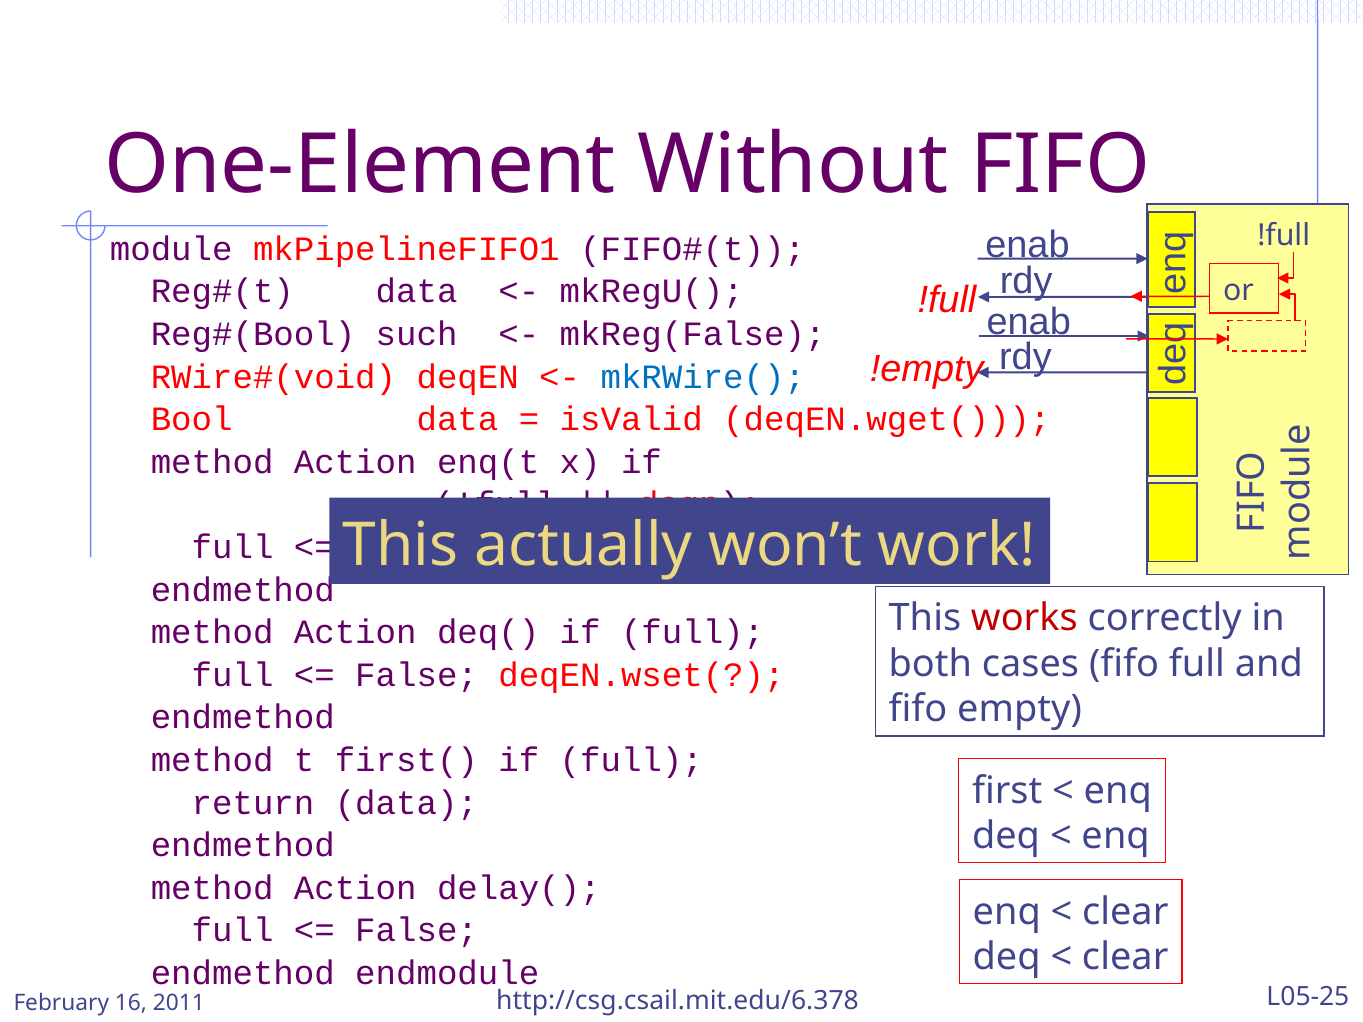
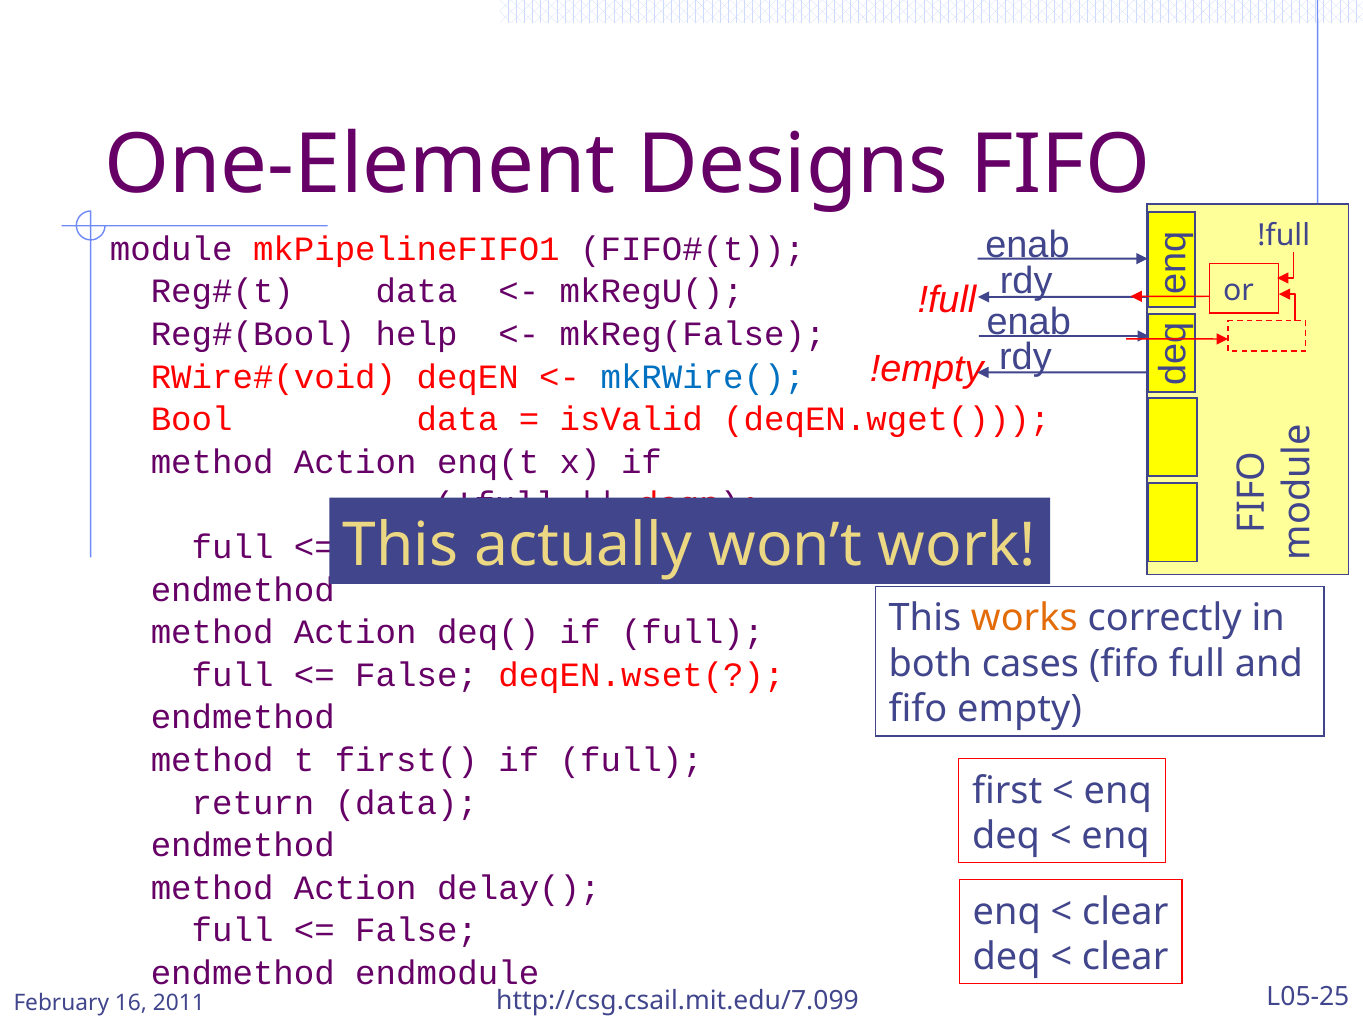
Without: Without -> Designs (793, 165)
such: such -> help (417, 334)
works colour: red -> orange (1024, 619)
http://csg.csail.mit.edu/6.378: http://csg.csail.mit.edu/6.378 -> http://csg.csail.mit.edu/7.099 (678, 1001)
